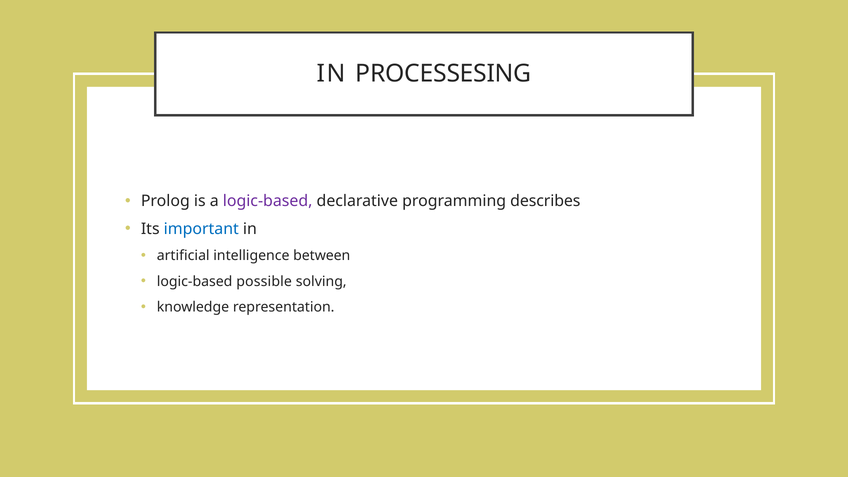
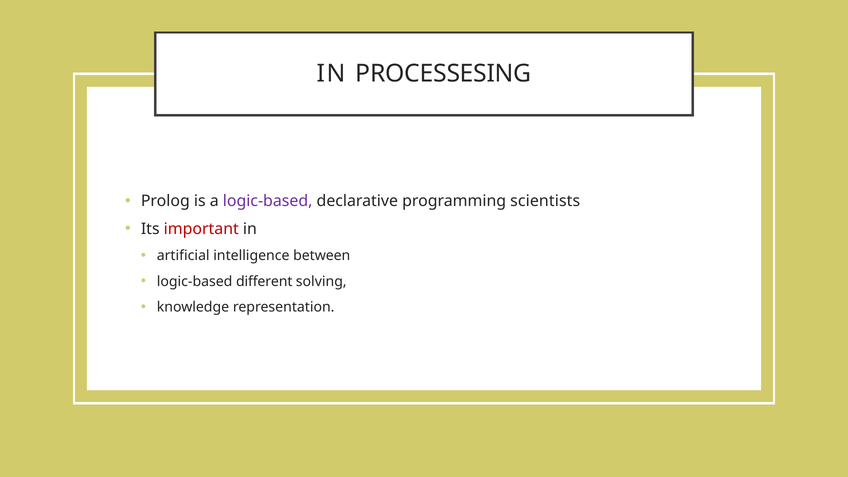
describes: describes -> scientists (545, 201)
important colour: blue -> red (201, 229)
possible: possible -> different (264, 282)
